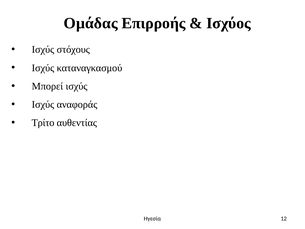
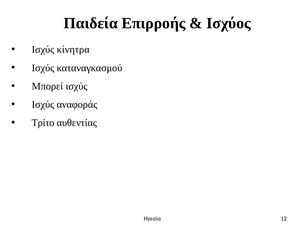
Ομάδας: Ομάδας -> Παιδεία (91, 23)
στόχους: στόχους -> κίνητρα (73, 50)
